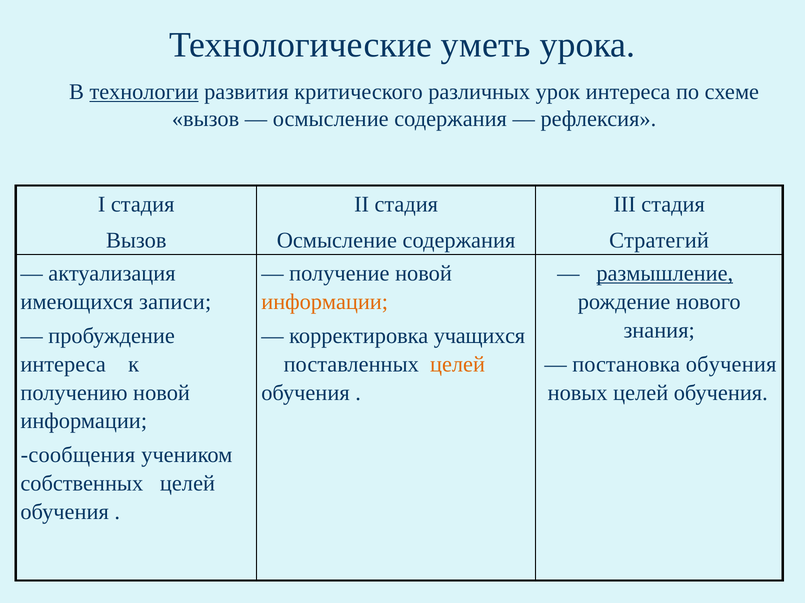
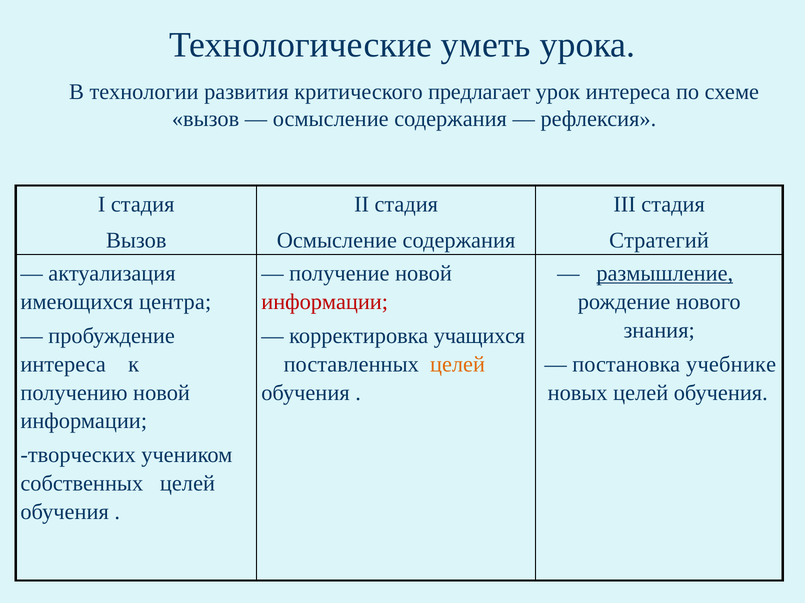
технологии underline: present -> none (144, 92)
различных: различных -> предлагает (479, 92)
записи: записи -> центра (175, 302)
информации colour: orange -> red (325, 302)
постановка обучения: обучения -> учебнике (731, 365)
сообщения: сообщения -> творческих (78, 456)
